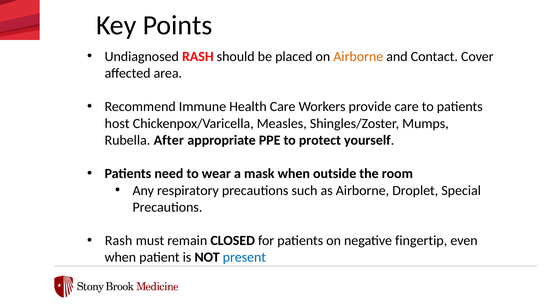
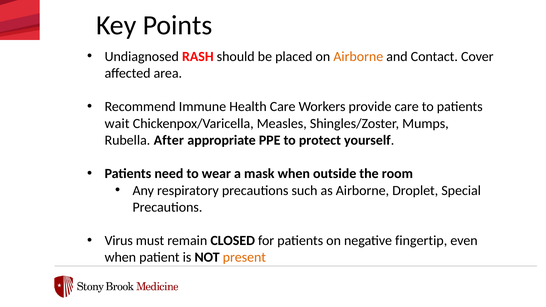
host: host -> wait (117, 124)
Rash: Rash -> Virus (119, 241)
present colour: blue -> orange (244, 257)
